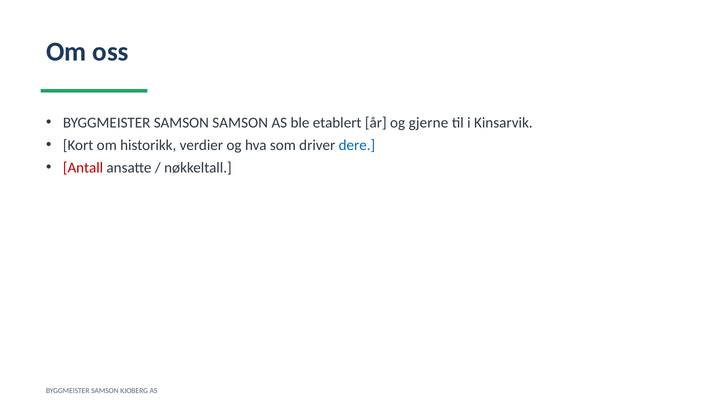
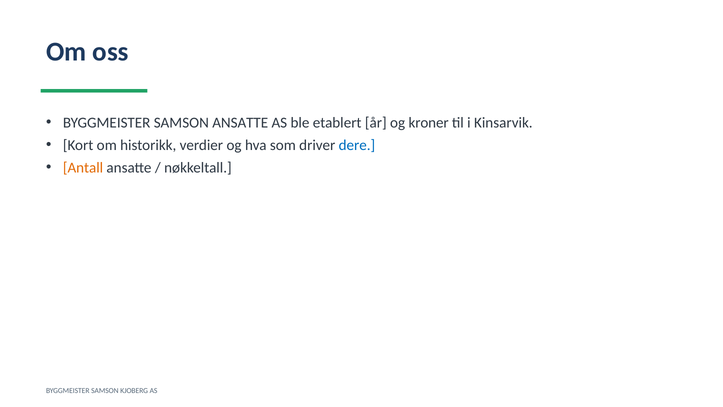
SAMSON SAMSON: SAMSON -> ANSATTE (240, 122)
gjerne: gjerne -> kroner (429, 122)
Antall colour: red -> orange (83, 168)
